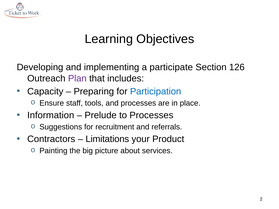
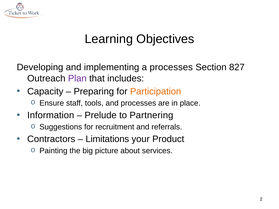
a participate: participate -> processes (171, 67)
126: 126 -> 827 (237, 67)
Participation colour: blue -> orange (156, 92)
to Processes: Processes -> Partnering (151, 115)
